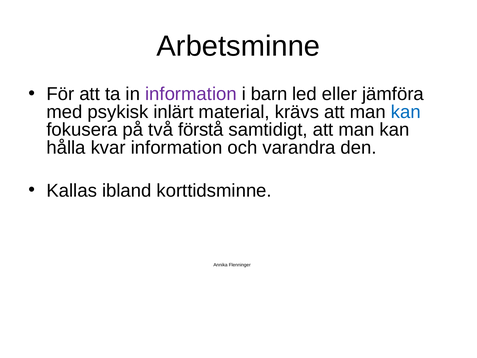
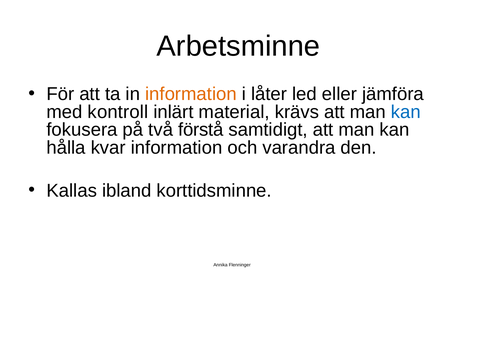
information colour: purple -> orange (191, 94)
barn: barn -> låter (269, 94)
psykisk: psykisk -> kontroll (118, 112)
